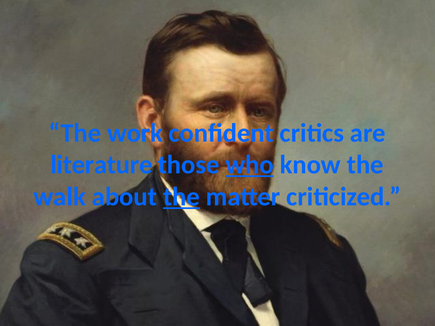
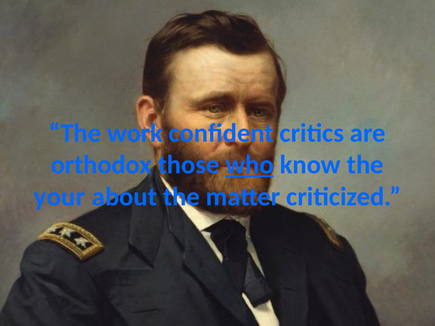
literature: literature -> orthodox (101, 165)
walk: walk -> your (60, 197)
the underline: present -> none (181, 197)
